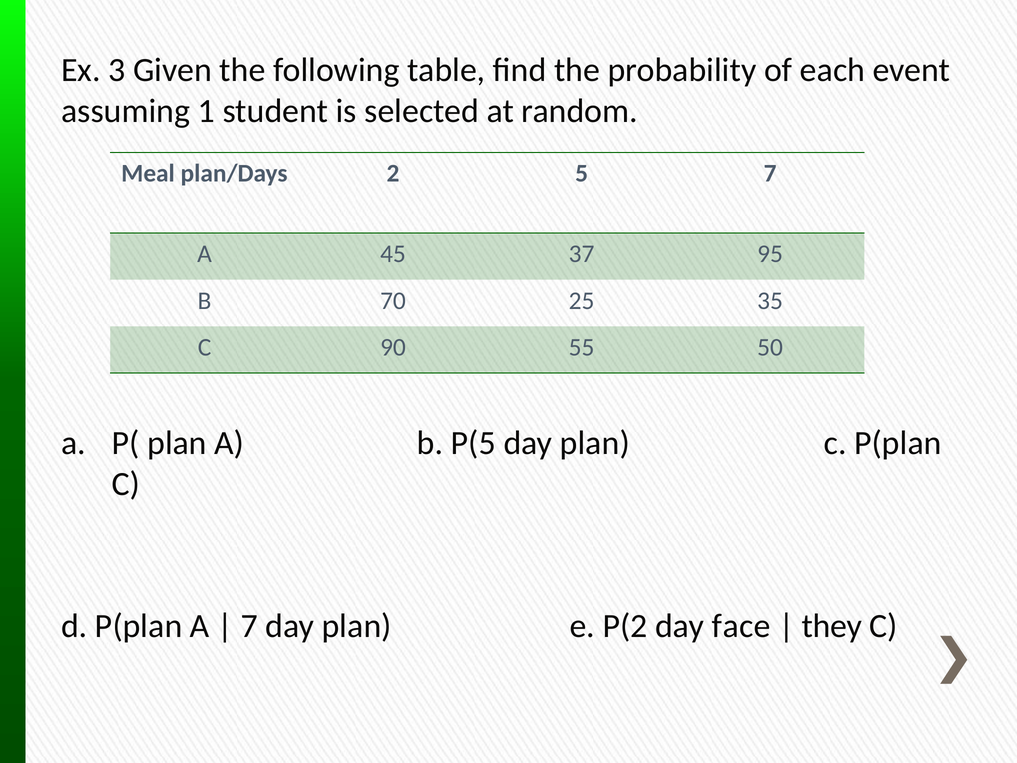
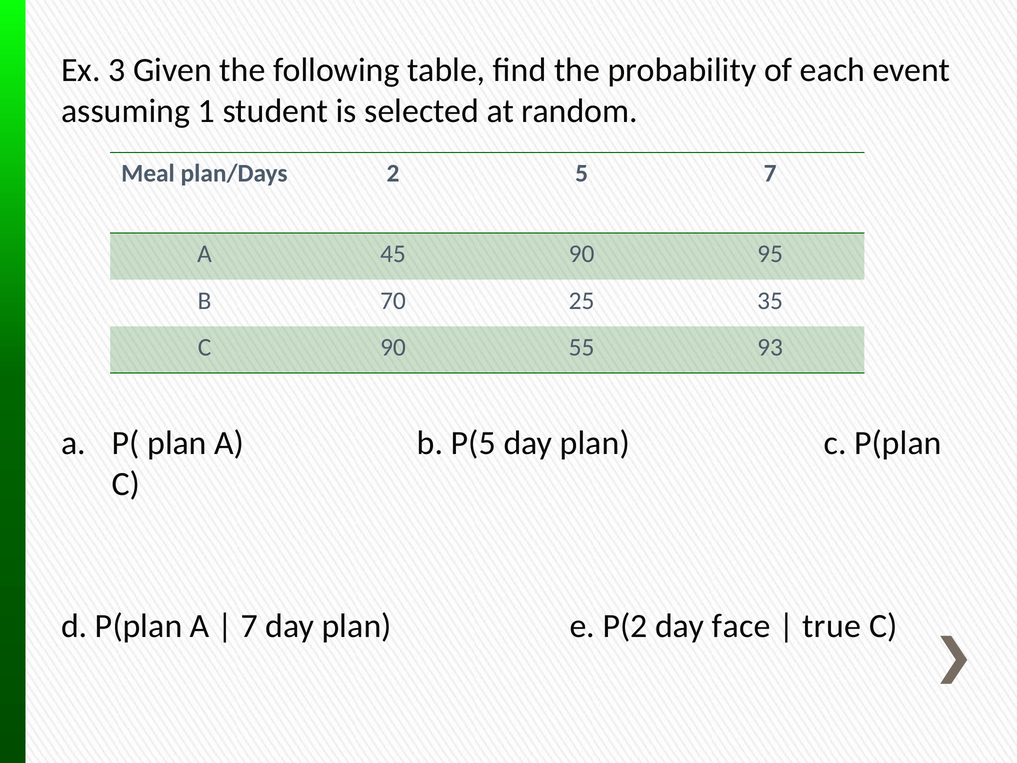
45 37: 37 -> 90 (582, 254)
50: 50 -> 93 (770, 347)
they: they -> true (832, 626)
